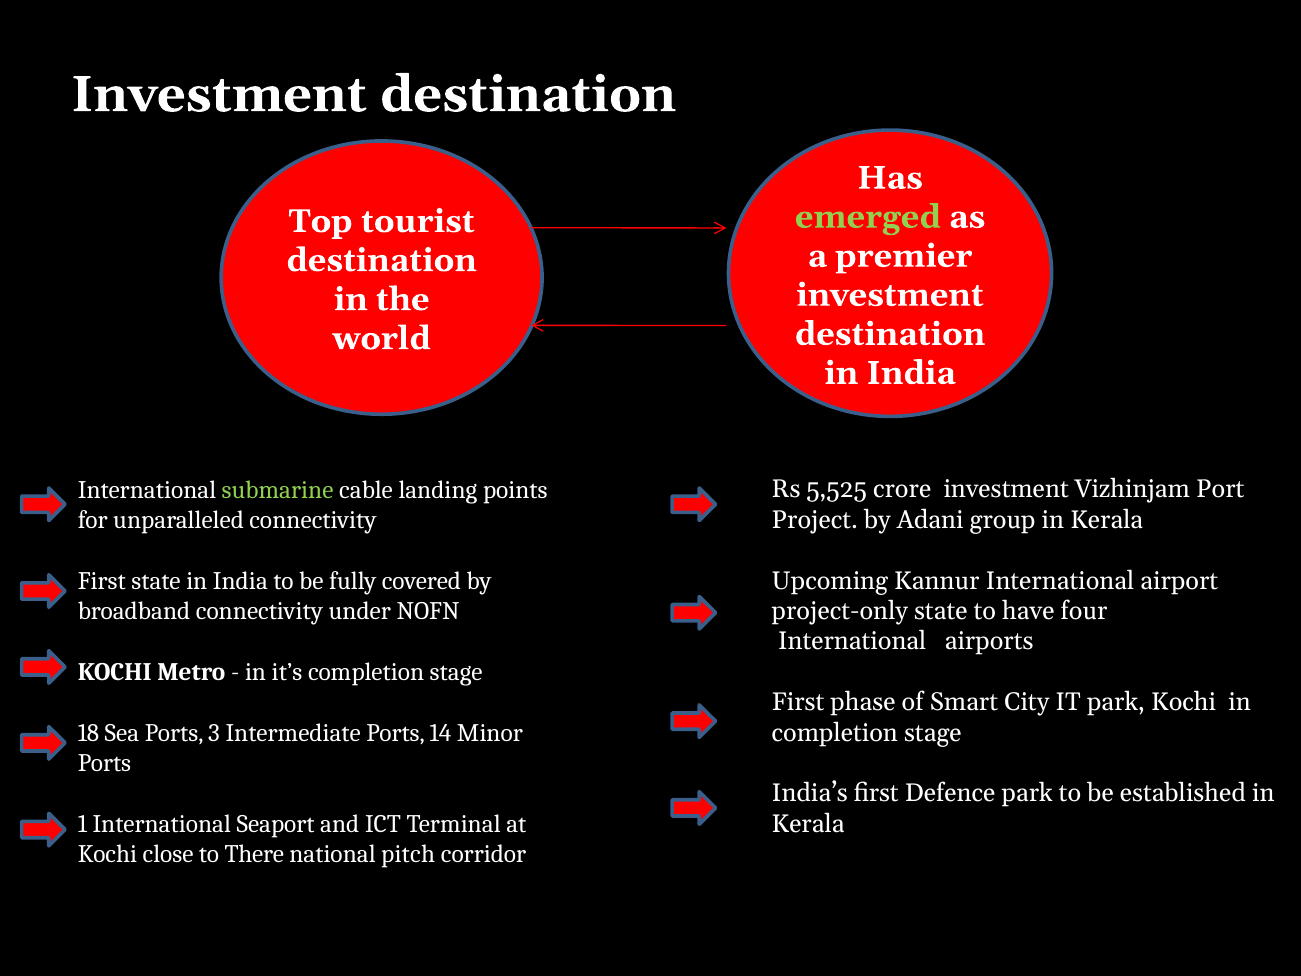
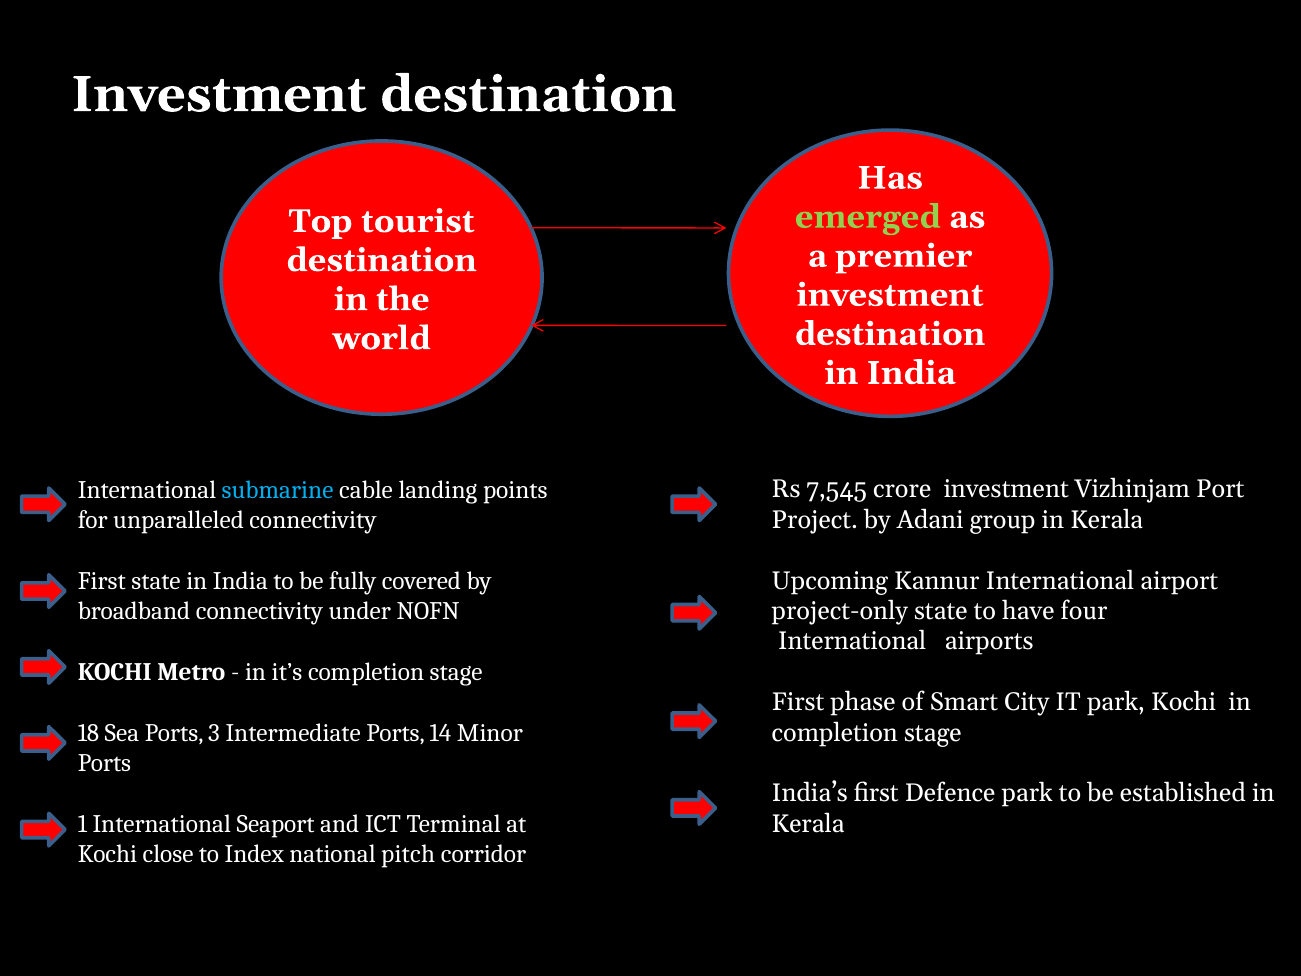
submarine colour: light green -> light blue (278, 490)
5,525: 5,525 -> 7,545 (837, 490)
There: There -> Index (254, 854)
